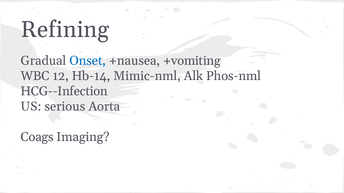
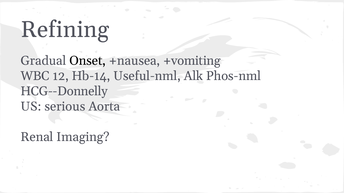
Onset colour: blue -> black (88, 61)
Mimic-nml: Mimic-nml -> Useful-nml (147, 76)
HCG--Infection: HCG--Infection -> HCG--Donnelly (64, 91)
Coags: Coags -> Renal (37, 137)
